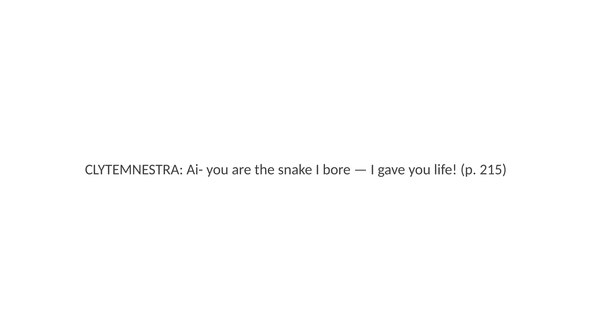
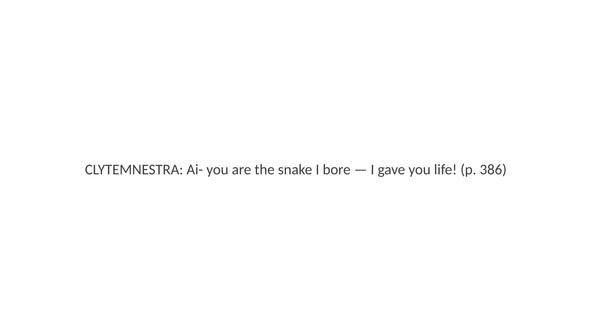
215: 215 -> 386 (493, 170)
